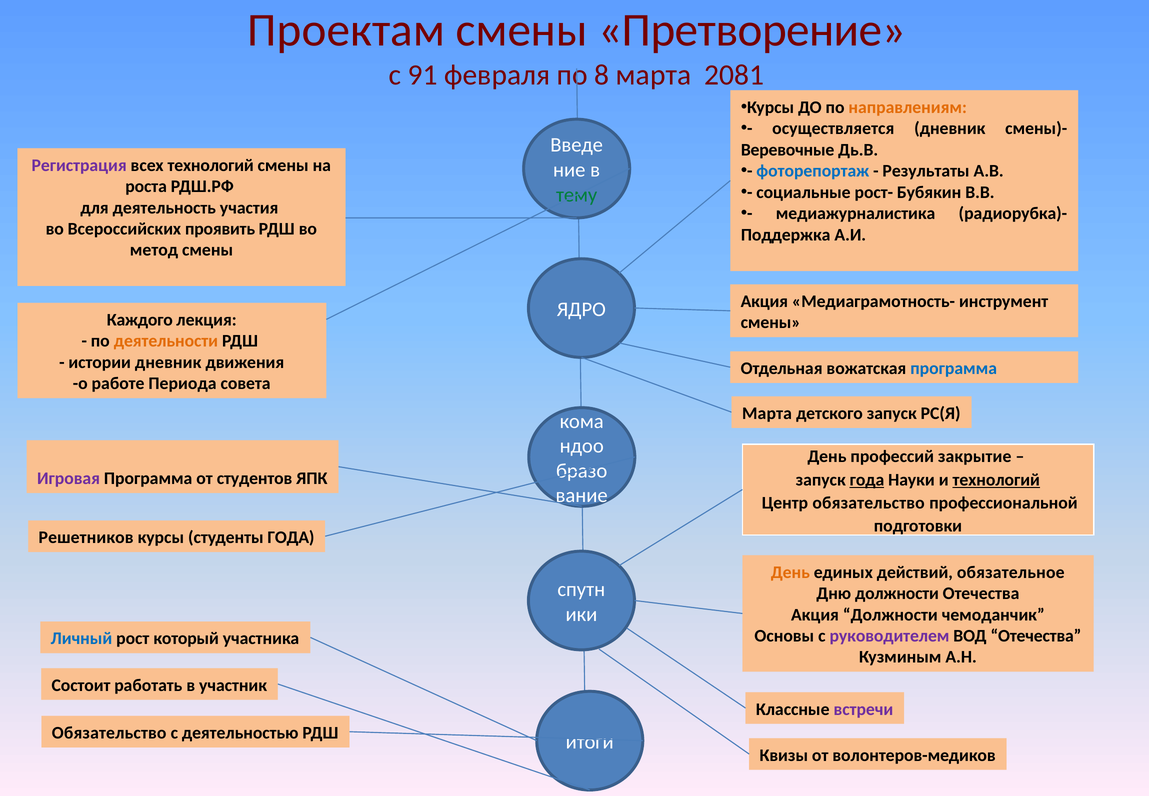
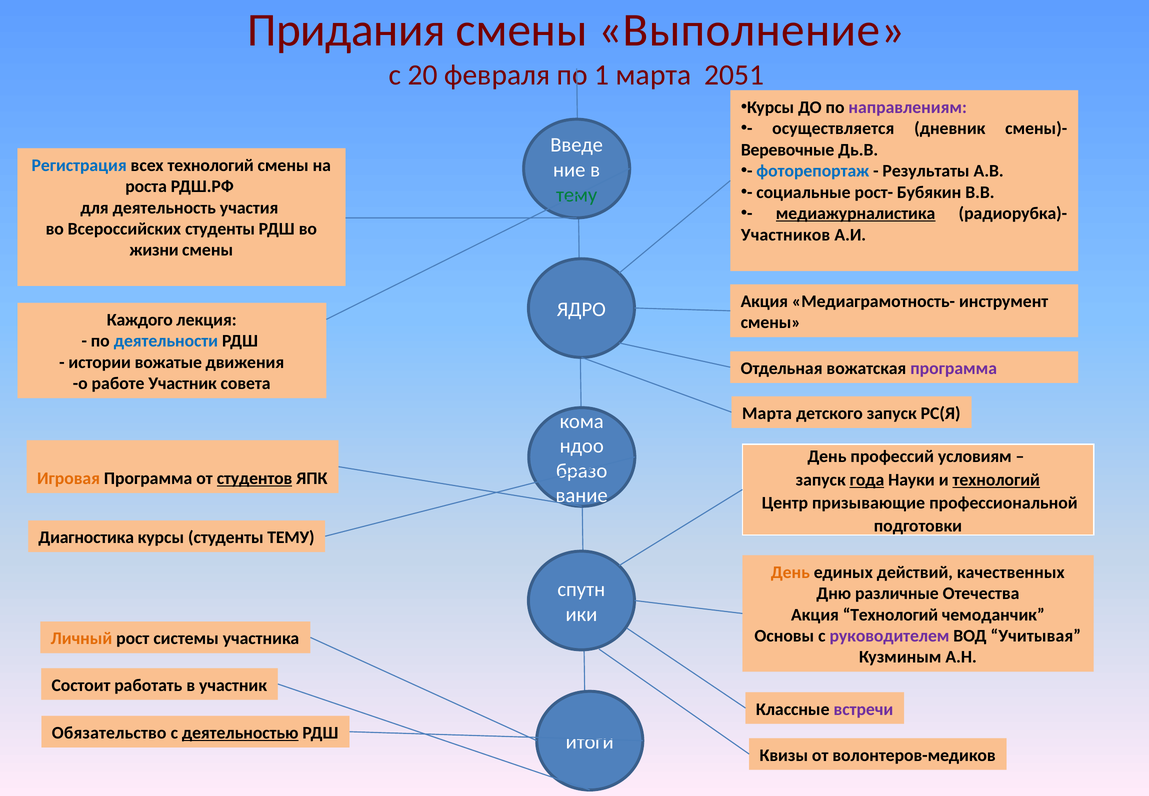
Проектам: Проектам -> Придания (346, 30)
Претворение: Претворение -> Выполнение (752, 30)
91: 91 -> 20 (423, 75)
8: 8 -> 1 (602, 75)
2081: 2081 -> 2051 (734, 75)
направлениям colour: orange -> purple (908, 107)
Регистрация colour: purple -> blue (79, 165)
медиажурналистика underline: none -> present (856, 213)
Всероссийских проявить: проявить -> студенты (220, 229)
Поддержка: Поддержка -> Участников (786, 235)
метод: метод -> жизни (154, 250)
деятельности colour: orange -> blue (166, 341)
истории дневник: дневник -> вожатые (168, 362)
программа colour: blue -> purple (954, 368)
работе Периода: Периода -> Участник (183, 383)
закрытие: закрытие -> условиям (975, 456)
Игровая colour: purple -> orange (69, 478)
студентов underline: none -> present (255, 478)
Центр обязательство: обязательство -> призывающие (869, 502)
Решетников: Решетников -> Диагностика (86, 537)
студенты ГОДА: ГОДА -> ТЕМУ (291, 537)
обязательное: обязательное -> качественных (1011, 572)
Дню должности: должности -> различные (897, 593)
Акция Должности: Должности -> Технологий (890, 614)
ВОД Отечества: Отечества -> Учитывая (1036, 636)
Личный colour: blue -> orange (81, 638)
который: который -> системы (186, 638)
деятельностью underline: none -> present (240, 732)
